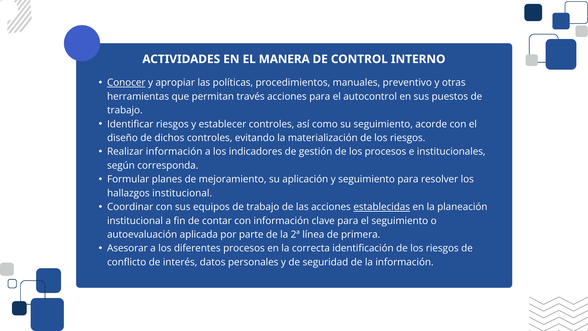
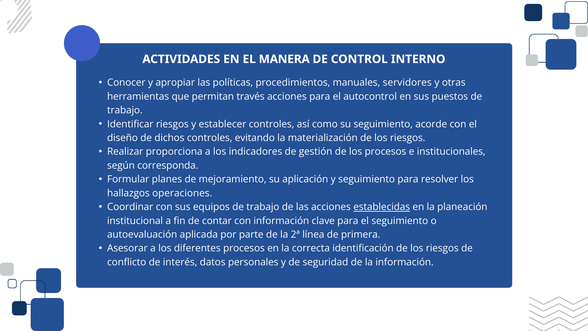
Conocer underline: present -> none (126, 83)
preventivo: preventivo -> servidores (407, 83)
Realizar información: información -> proporciona (174, 152)
hallazgos institucional: institucional -> operaciones (182, 193)
